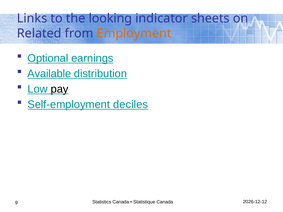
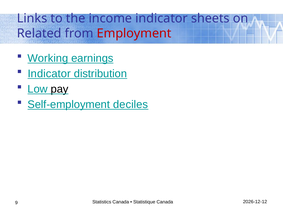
looking: looking -> income (110, 18)
Employment colour: orange -> red (134, 33)
Optional: Optional -> Working (48, 58)
Available: Available -> Indicator (49, 74)
